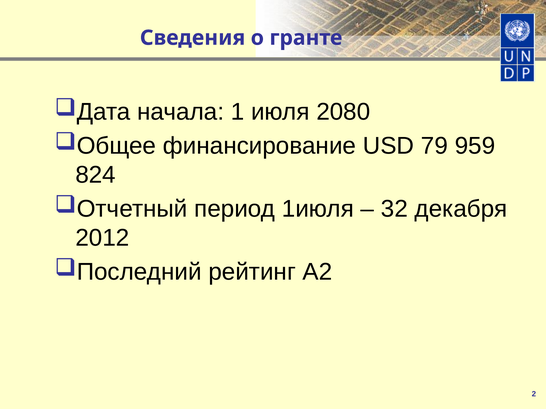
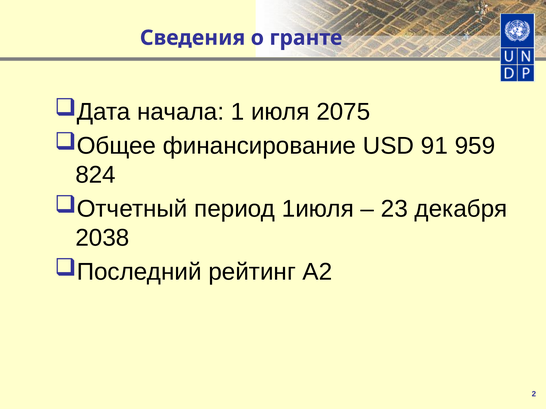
2080: 2080 -> 2075 (343, 112)
79: 79 -> 91 (434, 146)
32: 32 -> 23 (394, 209)
2012: 2012 -> 2038 (102, 238)
